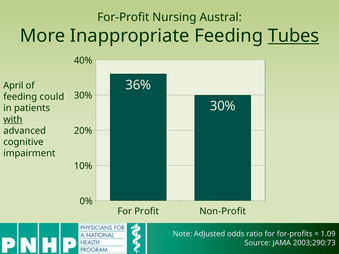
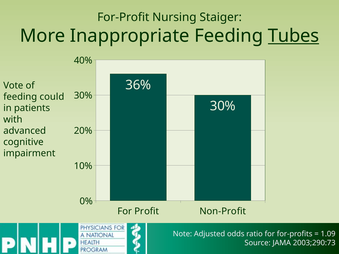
Austral: Austral -> Staiger (221, 17)
April: April -> Vote (13, 86)
with underline: present -> none (13, 120)
